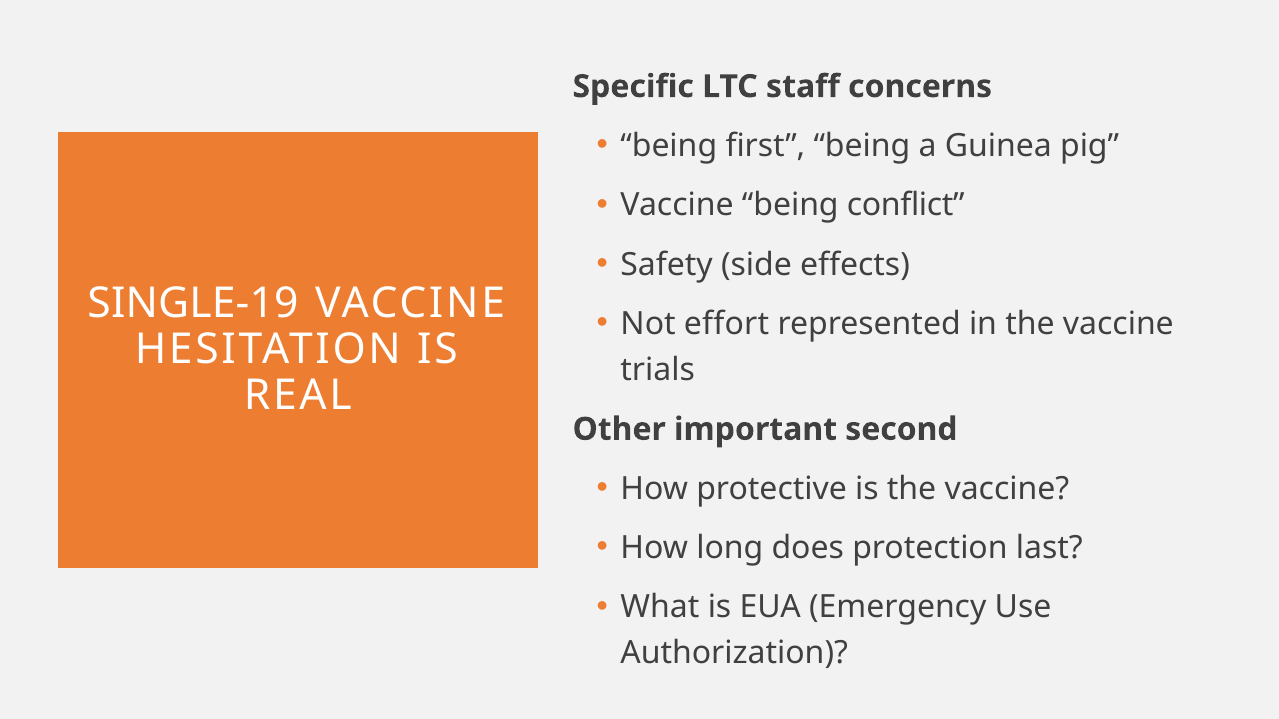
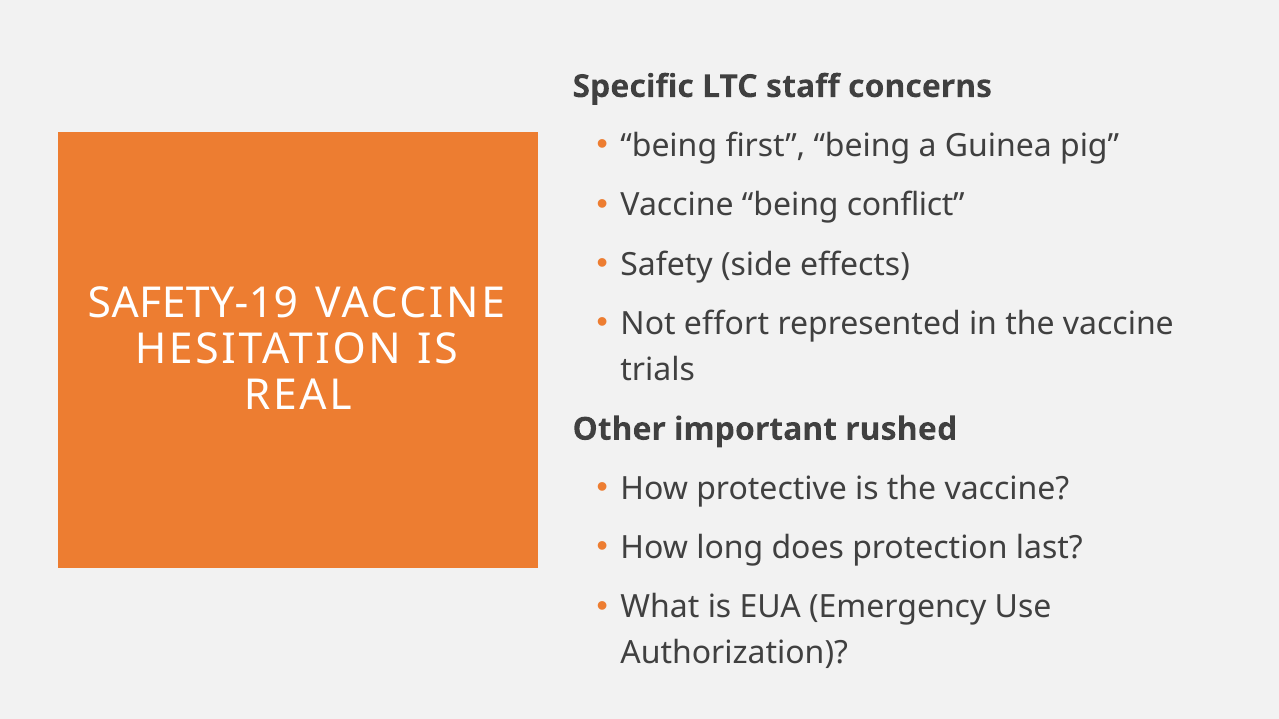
SINGLE-19: SINGLE-19 -> SAFETY-19 (193, 304)
second: second -> rushed (901, 429)
